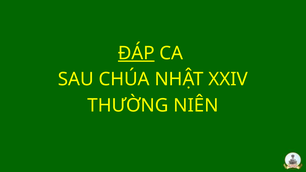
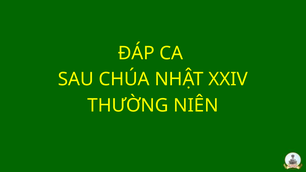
ĐÁP underline: present -> none (136, 53)
